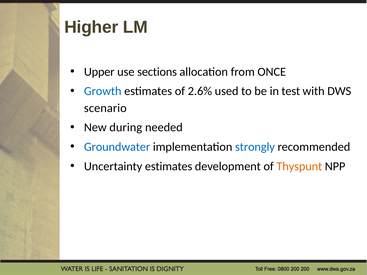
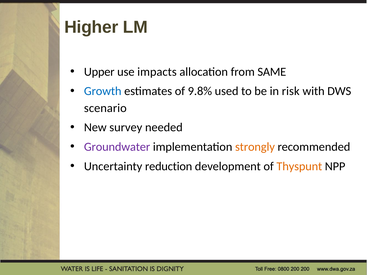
sections: sections -> impacts (157, 72)
ONCE: ONCE -> SAME (272, 72)
2.6%: 2.6% -> 9.8% (200, 91)
test: test -> risk (291, 91)
during: during -> survey (126, 128)
Groundwater colour: blue -> purple (117, 147)
strongly colour: blue -> orange (255, 147)
Uncertainty estimates: estimates -> reduction (169, 166)
